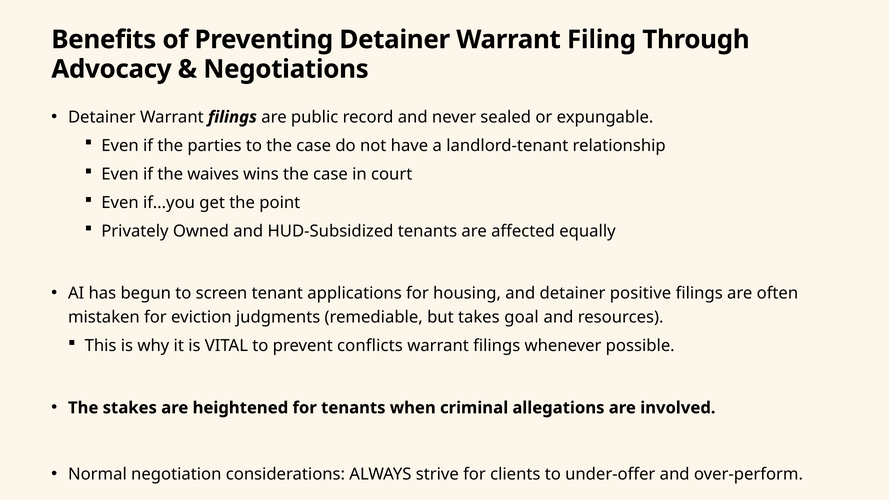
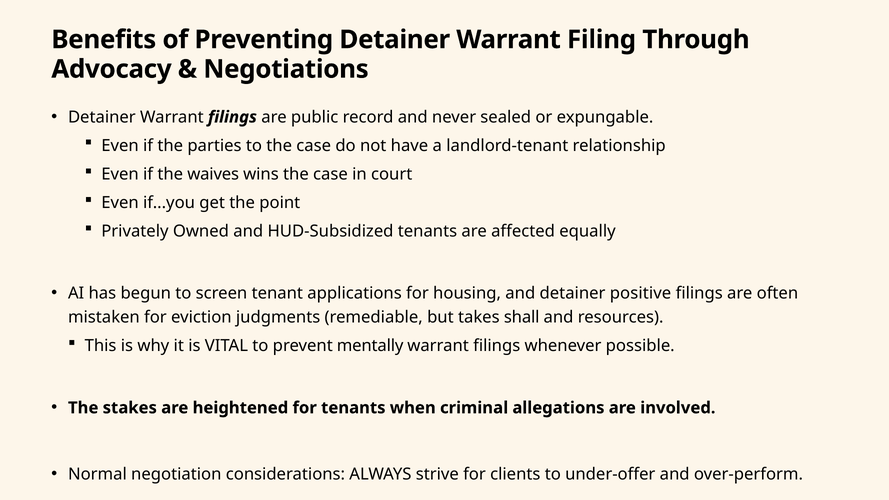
goal: goal -> shall (522, 317)
conflicts: conflicts -> mentally (370, 346)
